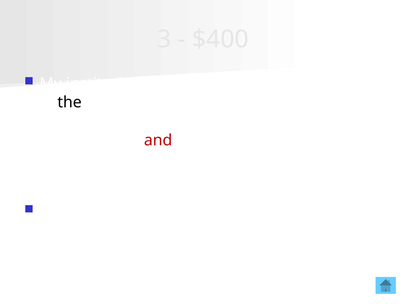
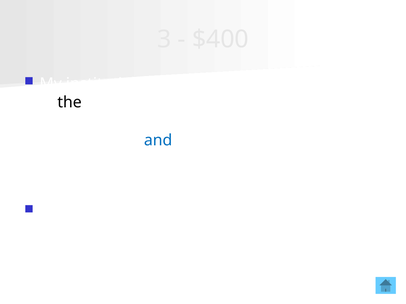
and colour: red -> blue (158, 140)
